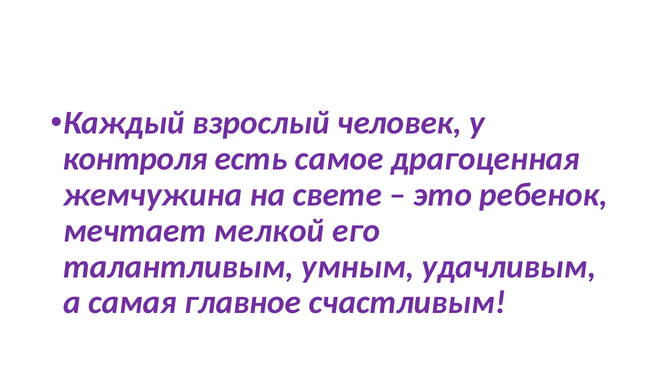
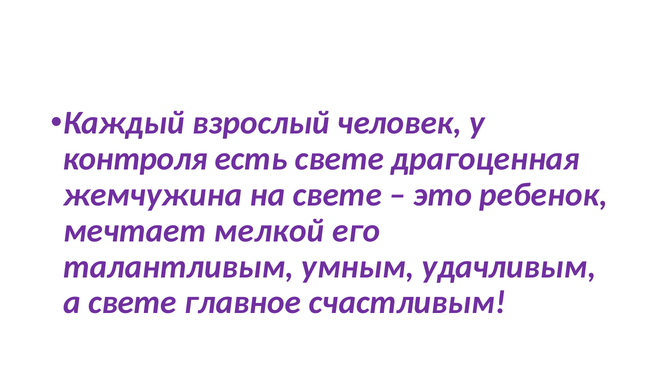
есть самое: самое -> свете (339, 159)
а самая: самая -> свете (132, 302)
